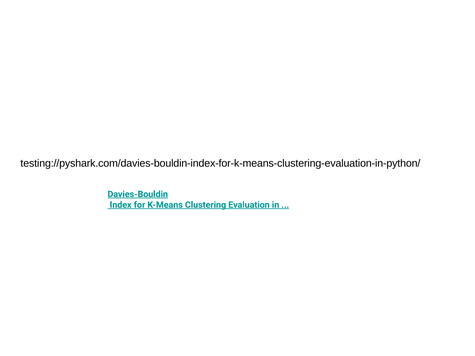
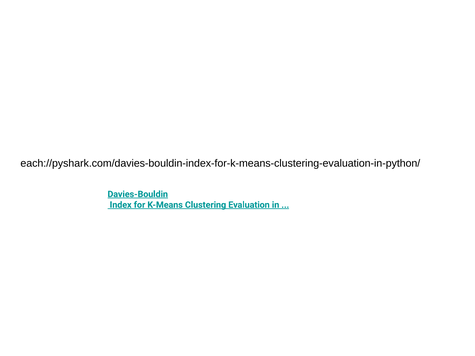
testing://pyshark.com/davies-bouldin-index-for-k-means-clustering-evaluation-in-python/: testing://pyshark.com/davies-bouldin-index-for-k-means-clustering-evaluation-in-python/ -> each://pyshark.com/davies-bouldin-index-for-k-means-clustering-evaluation-in-python/ (220, 164)
